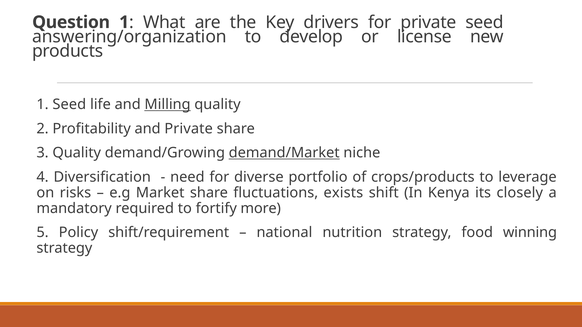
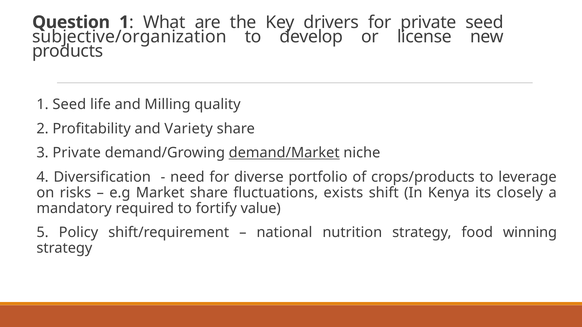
answering/organization: answering/organization -> subjective/organization (129, 37)
Milling underline: present -> none (168, 105)
and Private: Private -> Variety (189, 129)
3 Quality: Quality -> Private (77, 153)
more: more -> value (261, 209)
